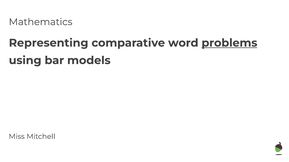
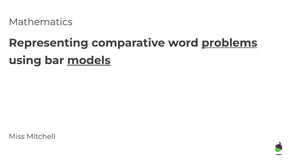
models underline: none -> present (89, 61)
